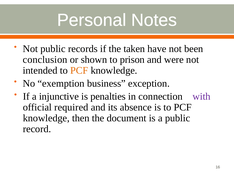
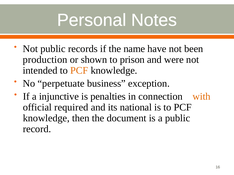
taken: taken -> name (134, 49)
conclusion: conclusion -> production (45, 60)
exemption: exemption -> perpetuate (61, 84)
with colour: purple -> orange (202, 97)
absence: absence -> national (136, 108)
